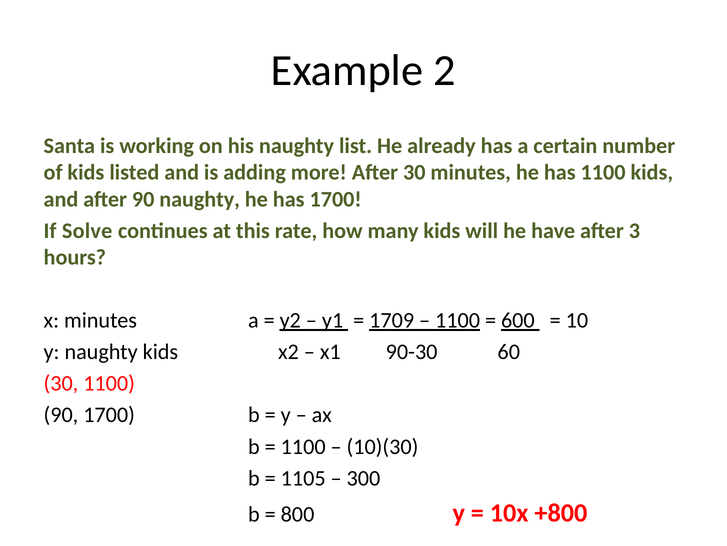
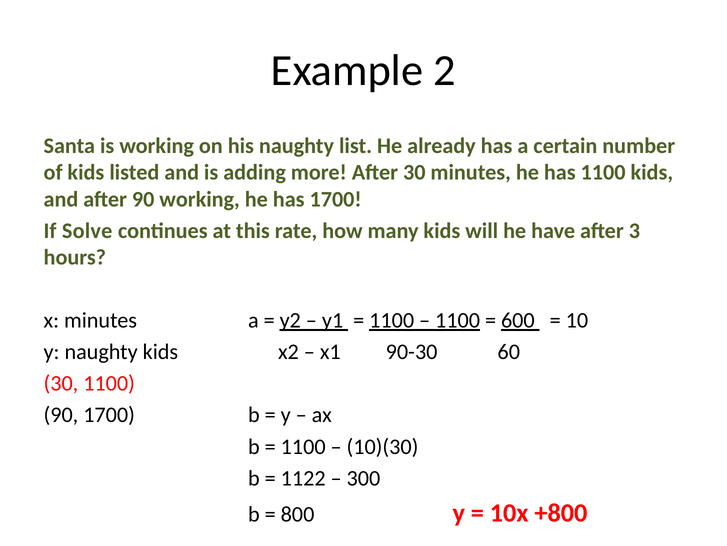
90 naughty: naughty -> working (200, 199)
1709: 1709 -> 1100 (392, 320)
1105: 1105 -> 1122 (303, 478)
